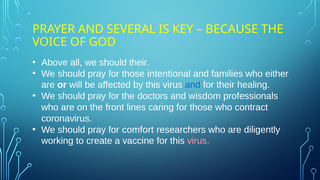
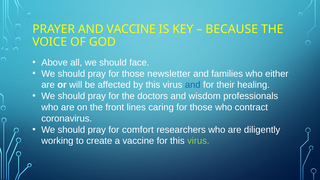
AND SEVERAL: SEVERAL -> VACCINE (131, 29)
should their: their -> face (139, 62)
intentional: intentional -> newsletter (169, 74)
virus colour: pink -> light green (198, 141)
